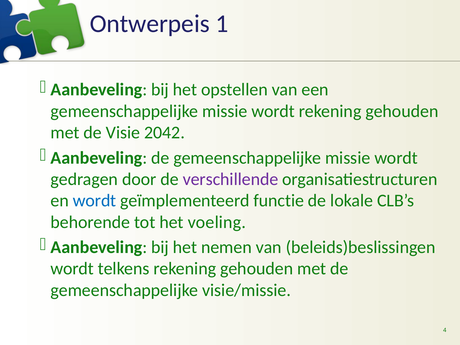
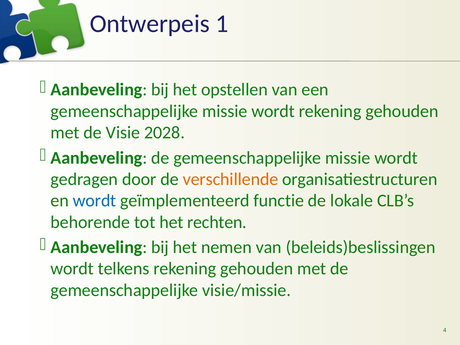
2042: 2042 -> 2028 (165, 133)
verschillende colour: purple -> orange (231, 179)
voeling: voeling -> rechten (217, 222)
